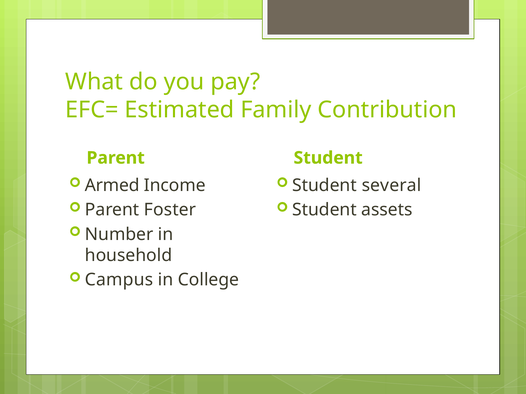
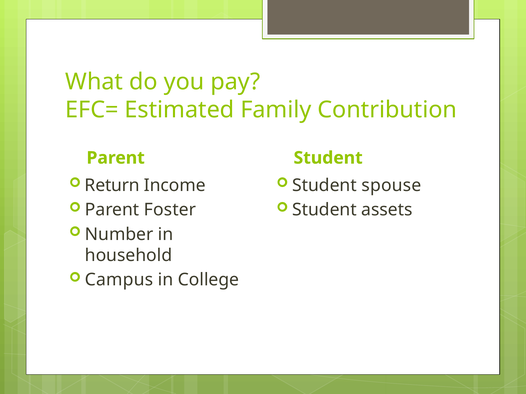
Armed: Armed -> Return (112, 185)
several: several -> spouse (392, 185)
